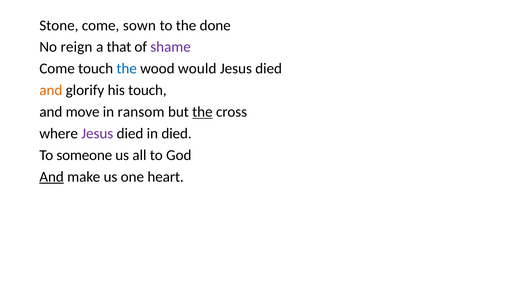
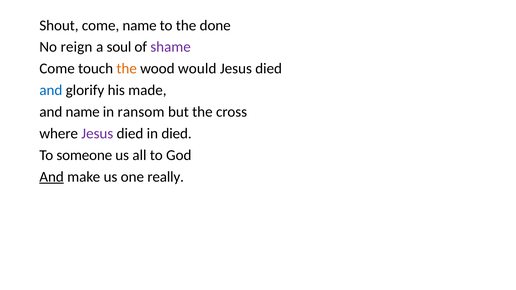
Stone: Stone -> Shout (59, 25)
come sown: sown -> name (140, 25)
that: that -> soul (119, 47)
the colour: blue -> orange (127, 69)
and colour: orange -> blue (51, 90)
his touch: touch -> made (147, 90)
and move: move -> name (83, 112)
the underline: present -> none (202, 112)
heart: heart -> really (166, 177)
